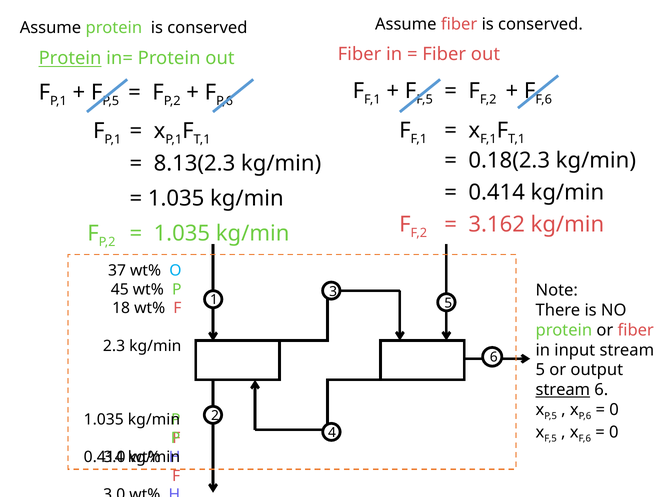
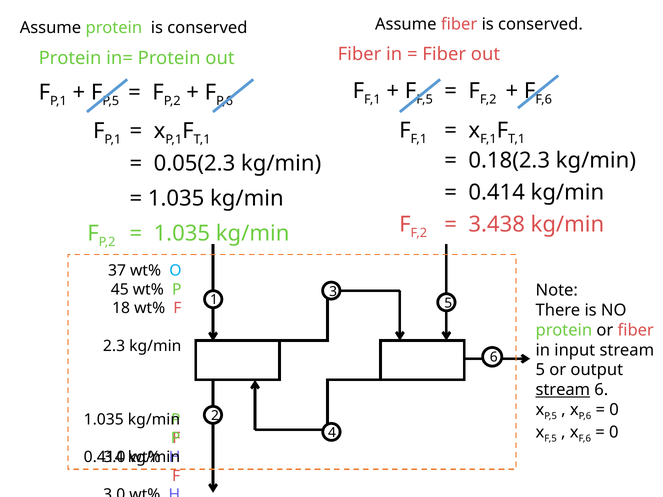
Protein underline: present -> none (70, 58)
8.13(2.3: 8.13(2.3 -> 0.05(2.3 (194, 164)
3.162: 3.162 -> 3.438 (497, 225)
